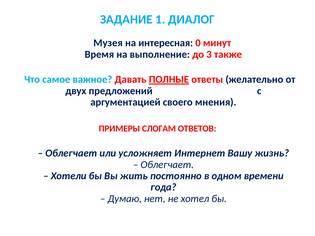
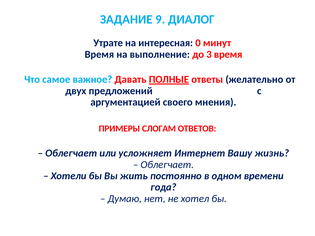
1: 1 -> 9 (160, 20)
Музея: Музея -> Утрате (108, 43)
3 также: также -> время (228, 54)
